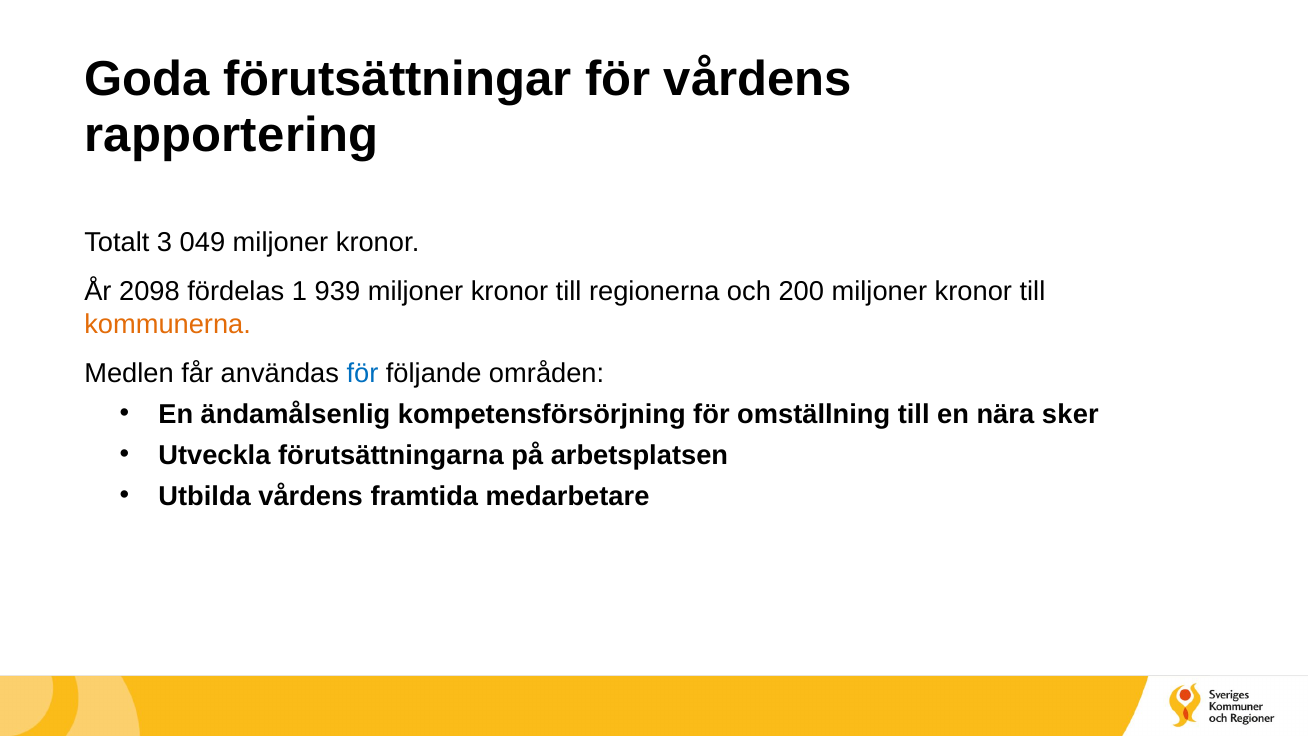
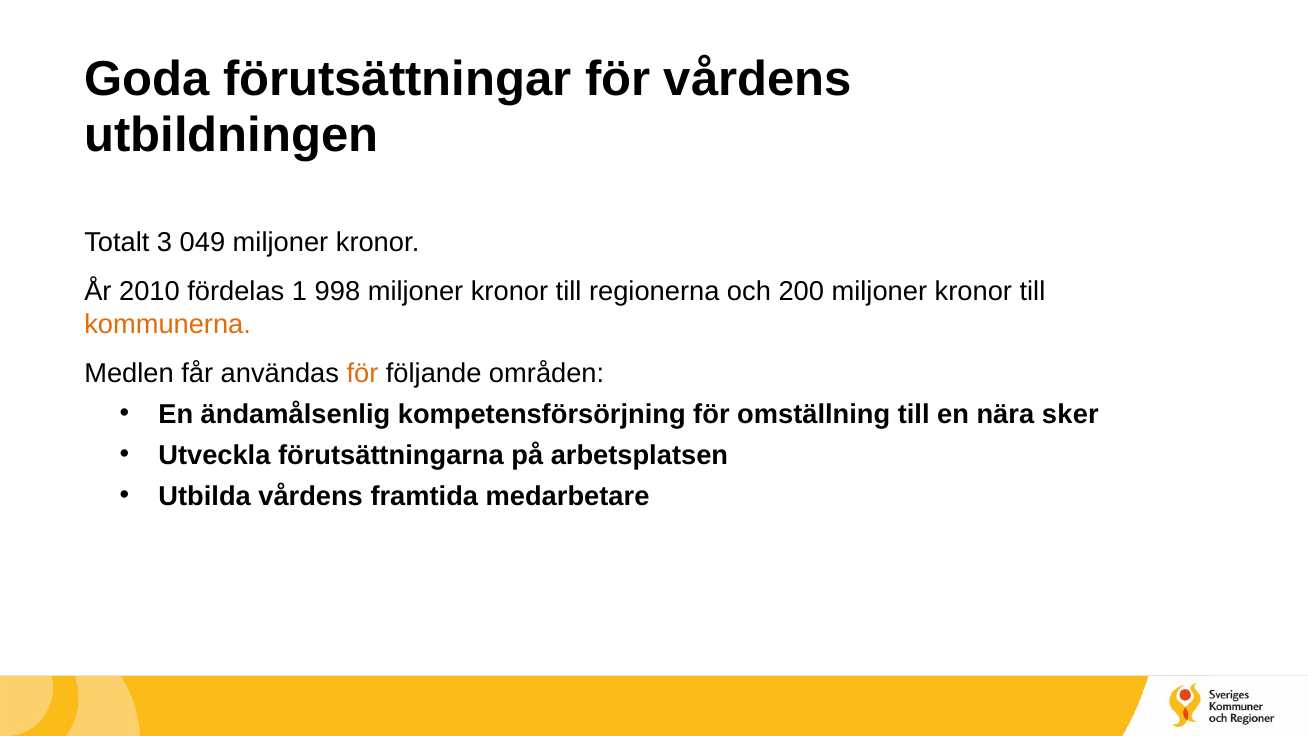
rapportering: rapportering -> utbildningen (231, 136)
2098: 2098 -> 2010 (149, 291)
939: 939 -> 998 (337, 291)
för colour: blue -> orange (363, 373)
